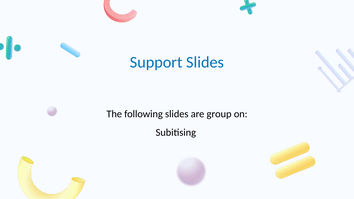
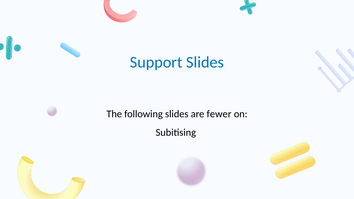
group: group -> fewer (219, 114)
